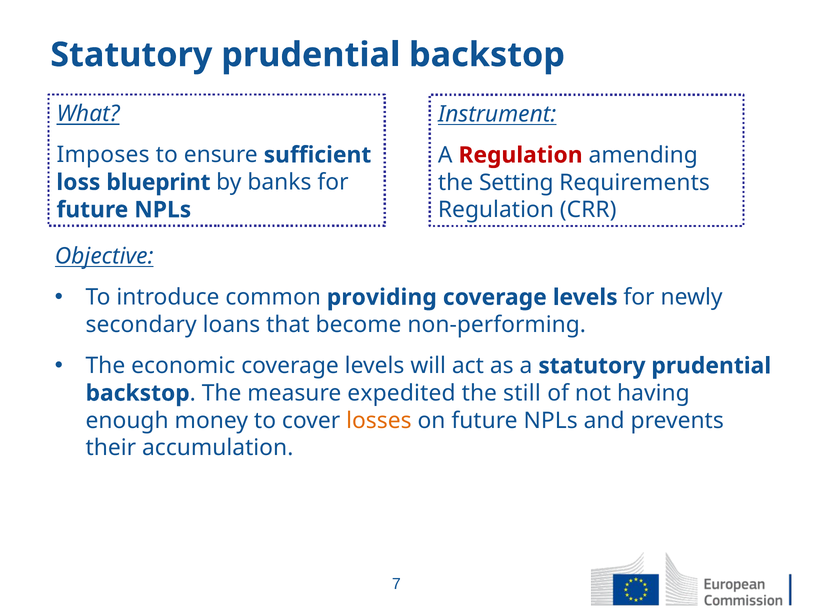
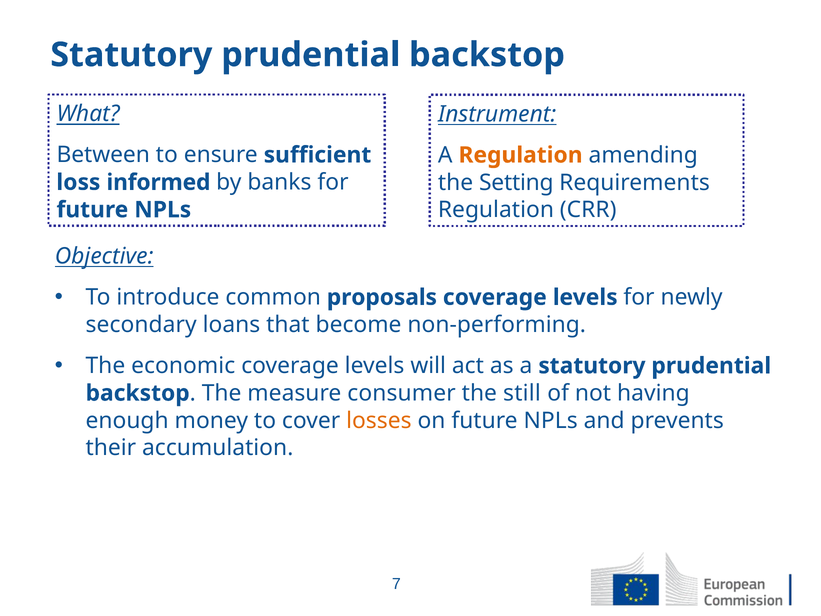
Imposes: Imposes -> Between (103, 155)
Regulation colour: red -> orange (521, 155)
blueprint: blueprint -> informed (158, 182)
providing: providing -> proposals (382, 297)
expedited: expedited -> consumer (402, 393)
